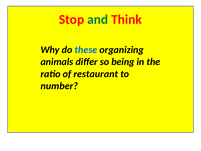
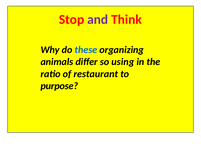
and colour: green -> purple (98, 20)
being: being -> using (123, 62)
number: number -> purpose (59, 86)
